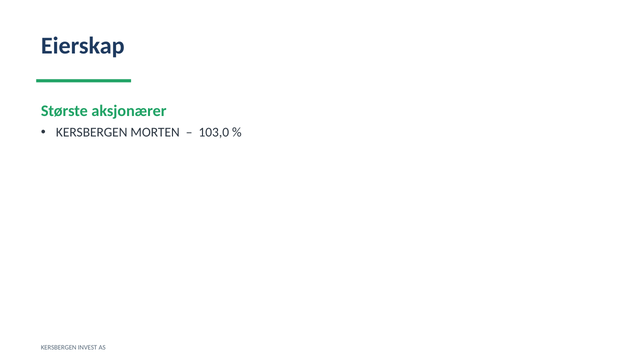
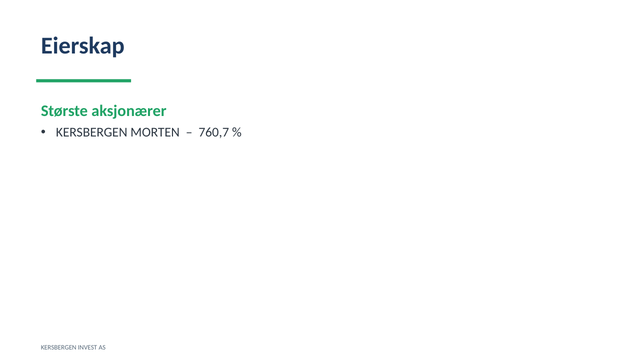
103,0: 103,0 -> 760,7 (214, 132)
